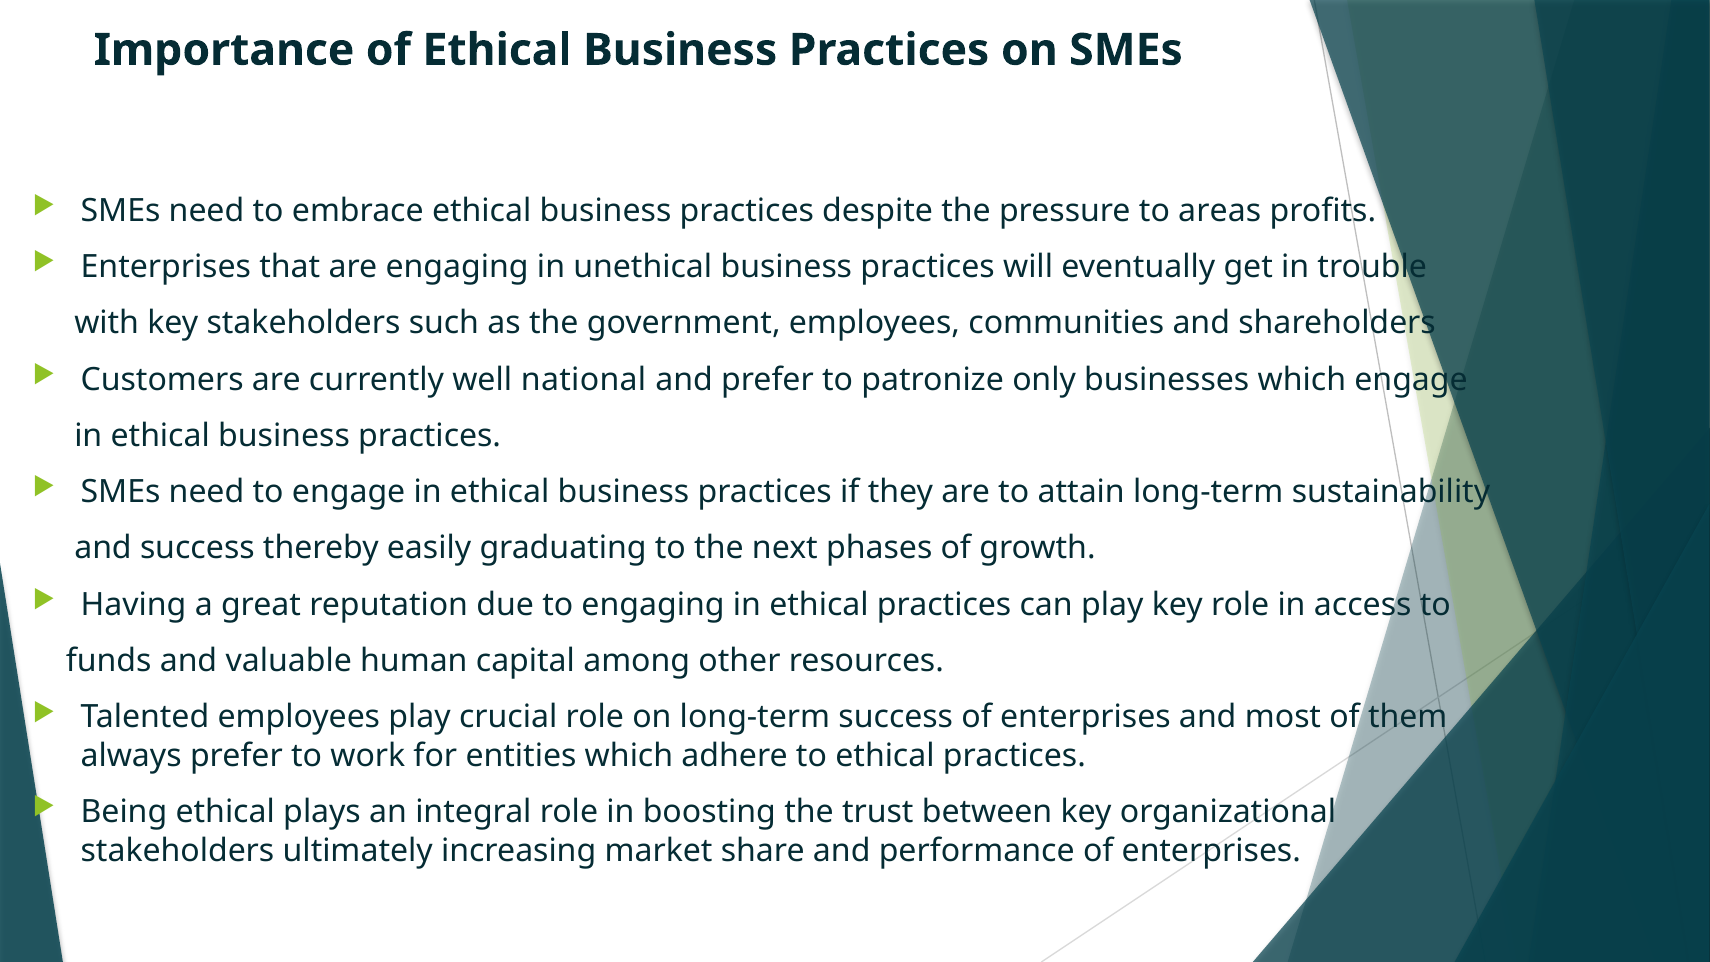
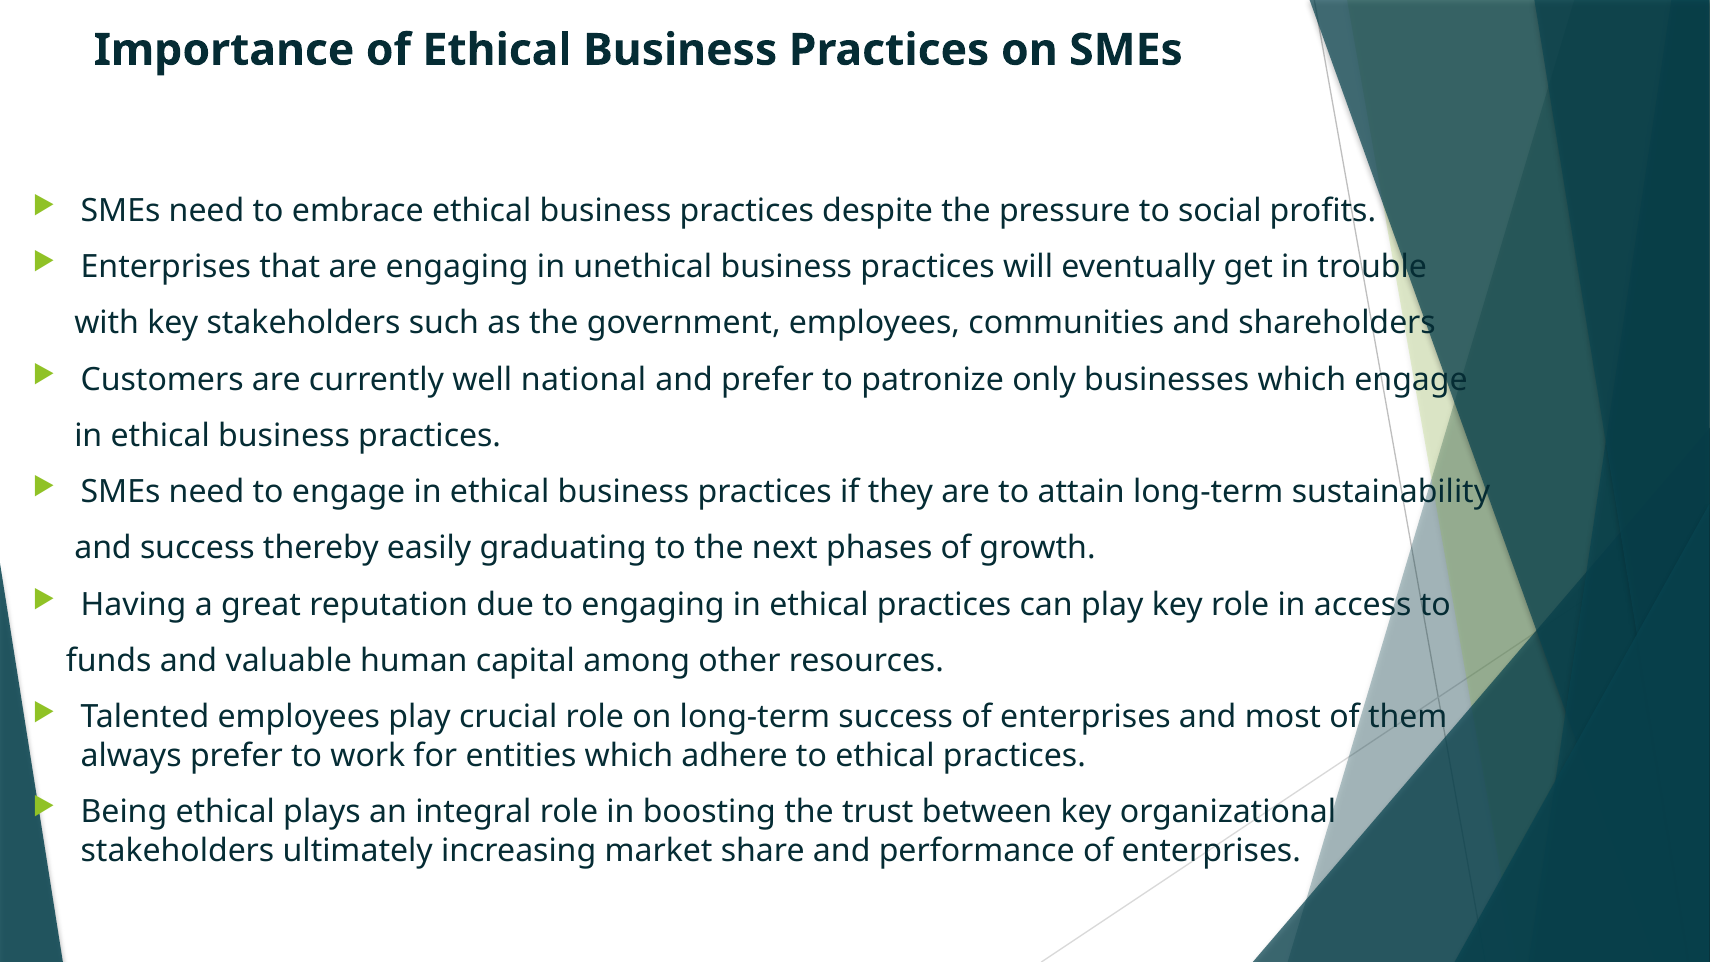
areas: areas -> social (1220, 210)
